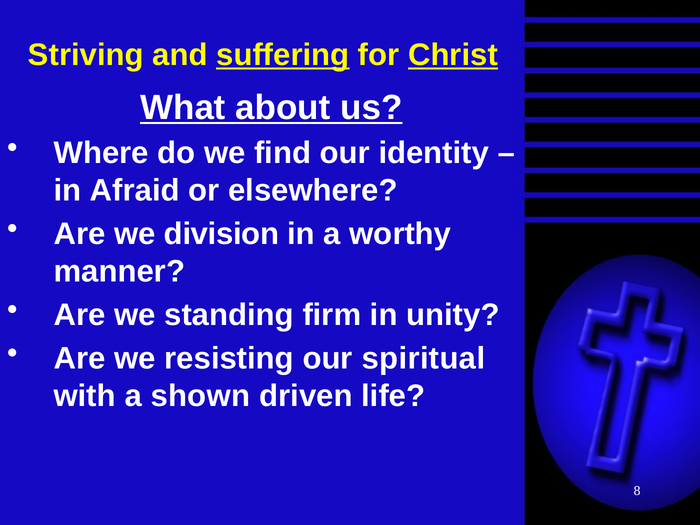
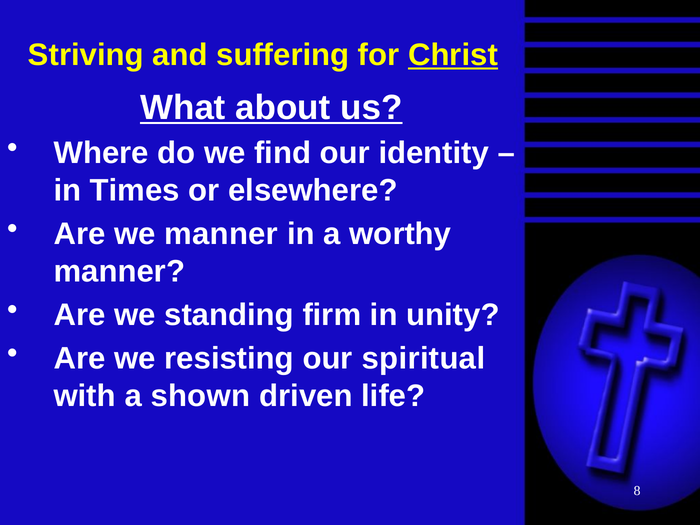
suffering underline: present -> none (283, 55)
Afraid: Afraid -> Times (135, 191)
we division: division -> manner (221, 234)
